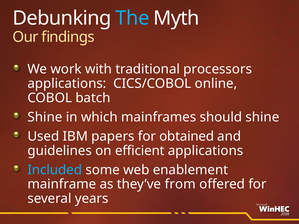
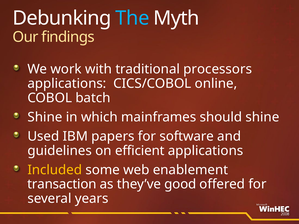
obtained: obtained -> software (187, 136)
Included colour: light blue -> yellow (55, 170)
mainframe: mainframe -> transaction (62, 184)
from: from -> good (180, 184)
